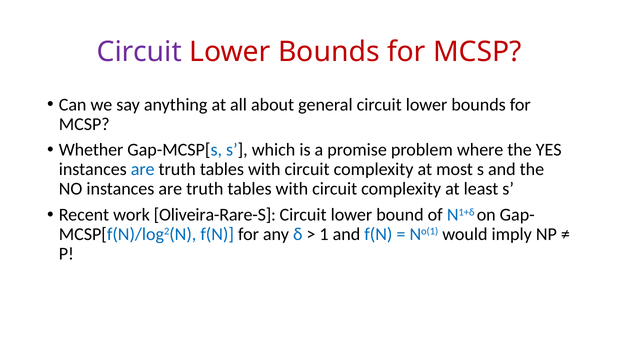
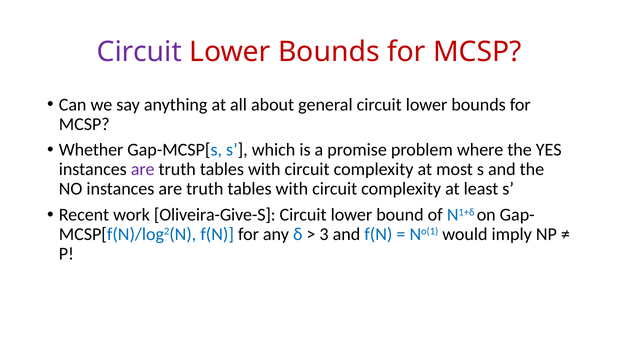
are colour: blue -> purple (143, 170)
Oliveira-Rare-S: Oliveira-Rare-S -> Oliveira-Give-S (215, 215)
1: 1 -> 3 (324, 235)
